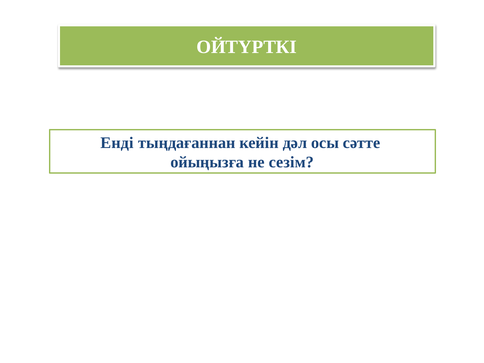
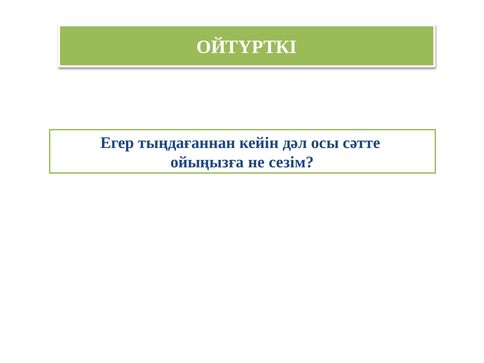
Енді: Енді -> Егер (117, 143)
